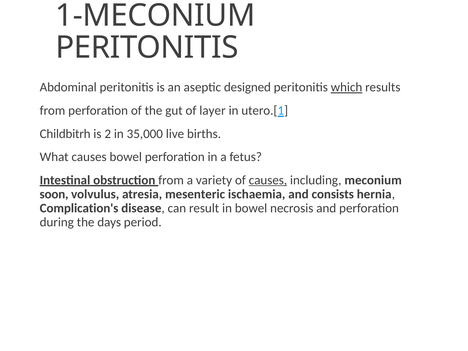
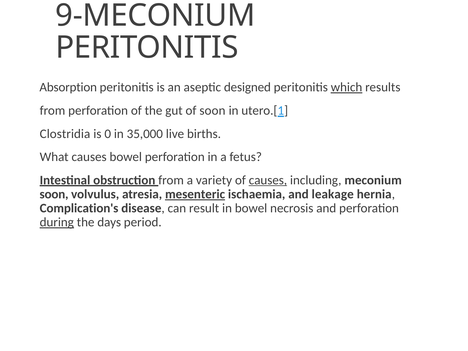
1-MECONIUM: 1-MECONIUM -> 9-MECONIUM (155, 16)
Abdominal: Abdominal -> Absorption (68, 87)
of layer: layer -> soon (212, 111)
Childbitrh: Childbitrh -> Clostridia (65, 134)
2: 2 -> 0 (108, 134)
mesenteric underline: none -> present (195, 194)
consists: consists -> leakage (333, 194)
during underline: none -> present (57, 222)
